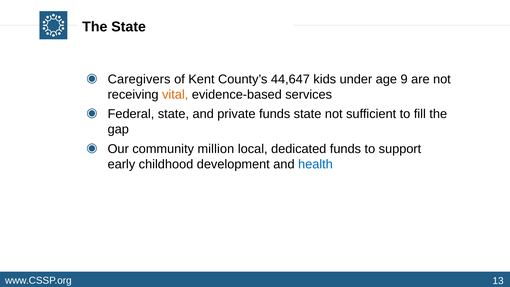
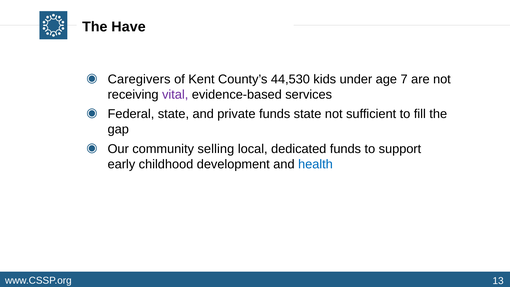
The State: State -> Have (129, 27)
44,647: 44,647 -> 44,530 (290, 79)
9: 9 -> 7 (404, 79)
vital colour: orange -> purple (175, 95)
million: million -> selling (216, 149)
